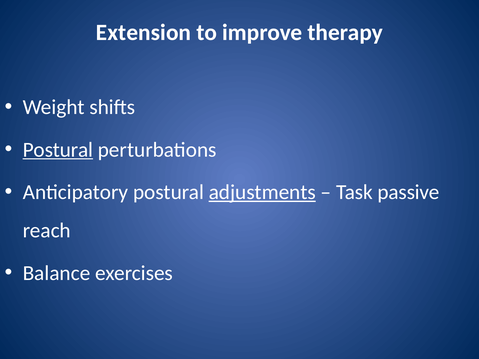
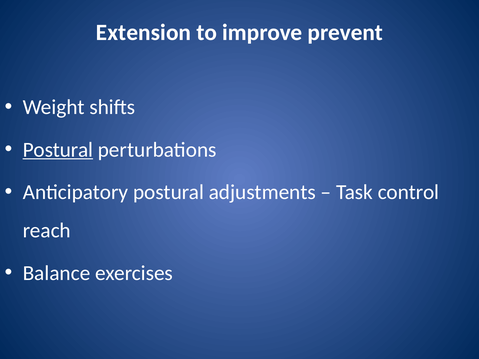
therapy: therapy -> prevent (345, 32)
adjustments underline: present -> none (262, 192)
passive: passive -> control (408, 192)
